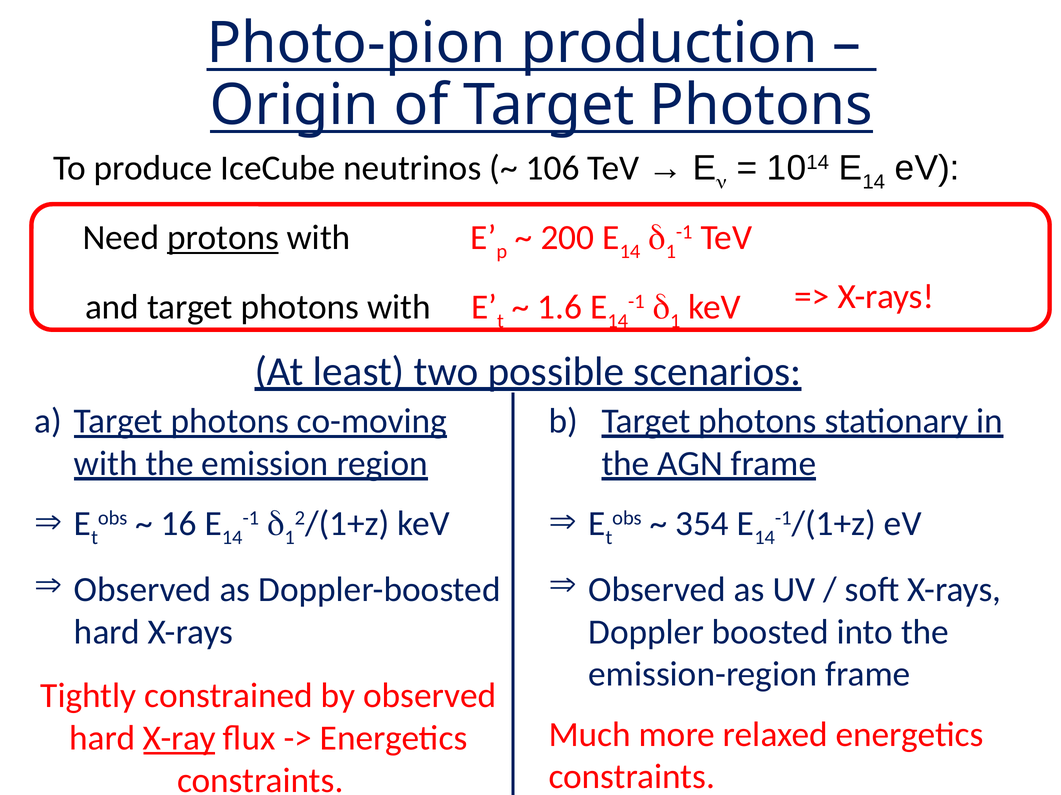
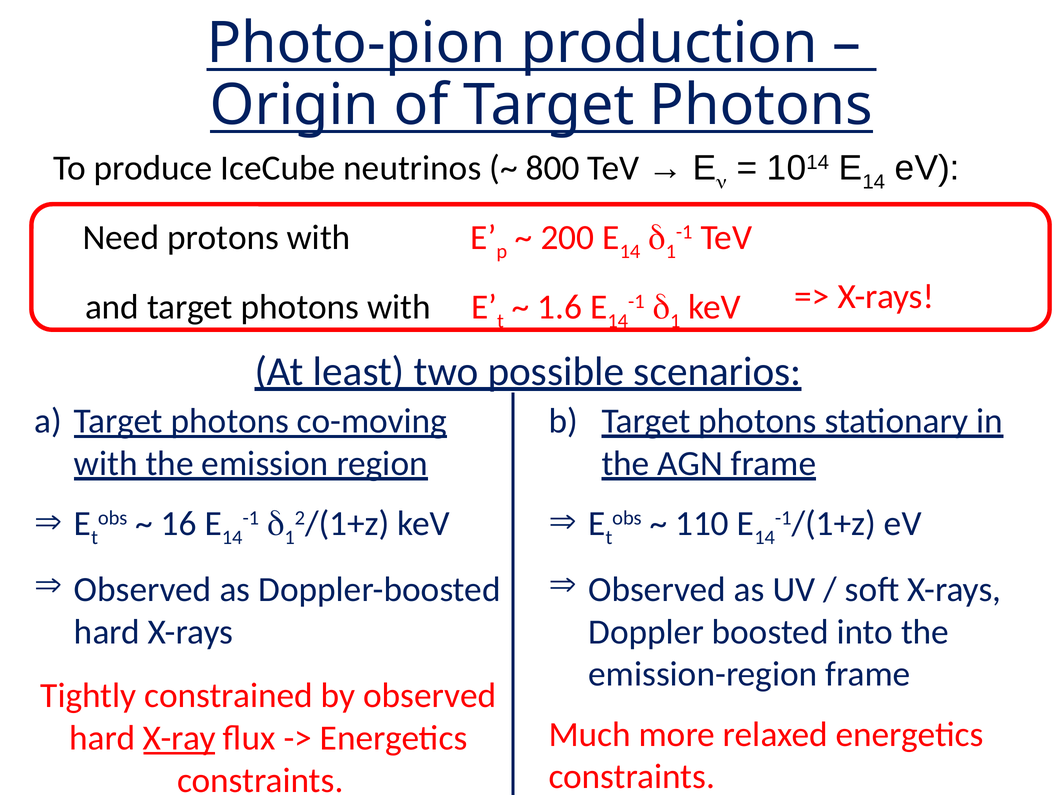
106: 106 -> 800 (553, 168)
protons underline: present -> none (223, 238)
354: 354 -> 110 (702, 524)
